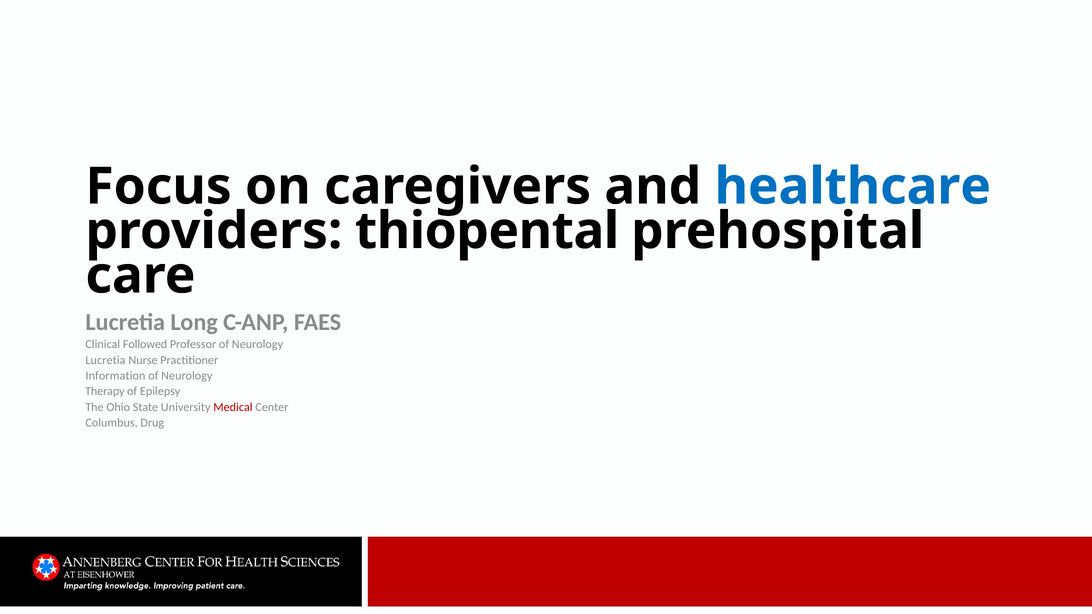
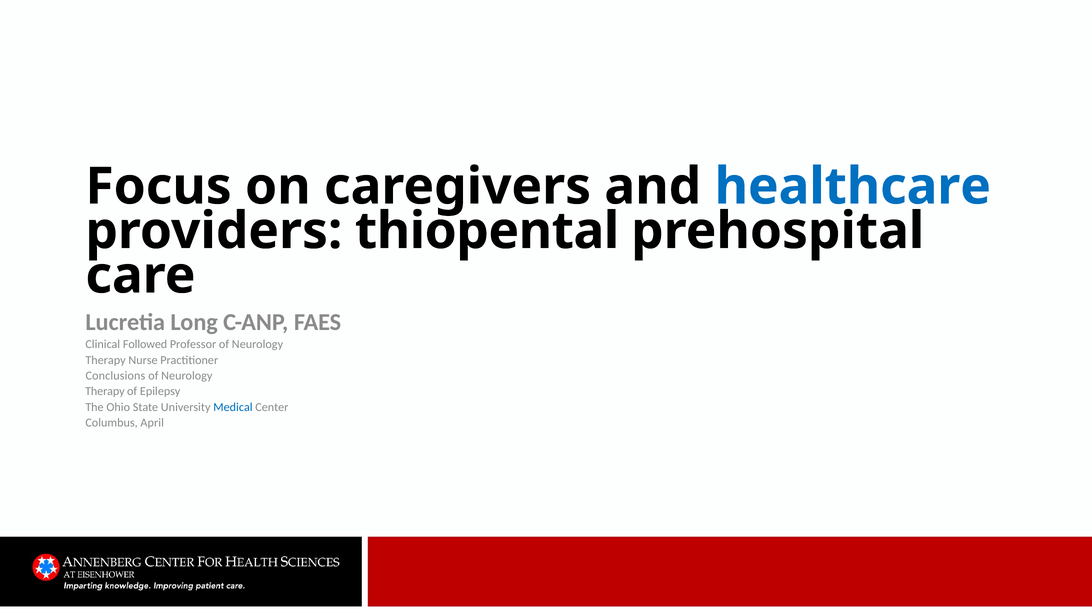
Lucretia: Lucretia -> Therapy (106, 360)
Information: Information -> Conclusions (115, 376)
Medical colour: red -> blue (233, 407)
Drug: Drug -> April (152, 423)
